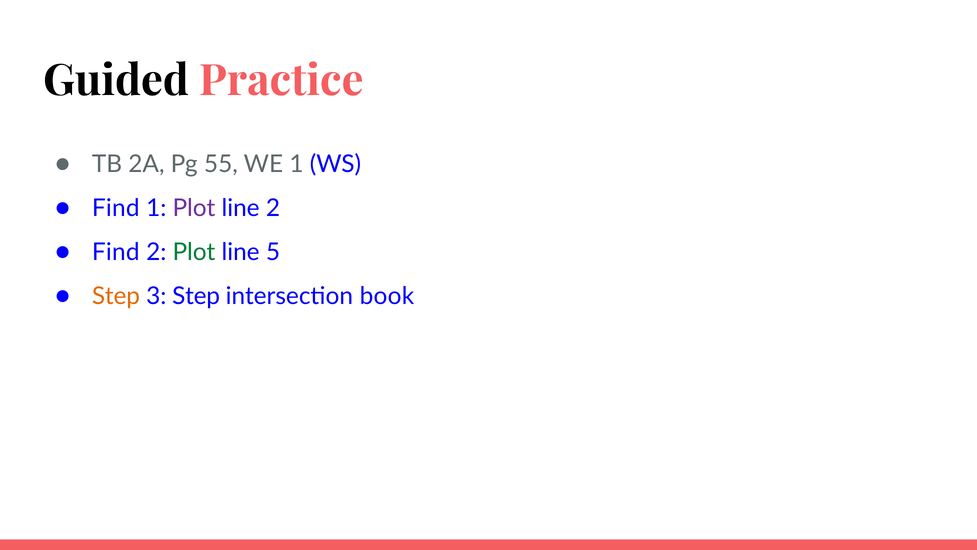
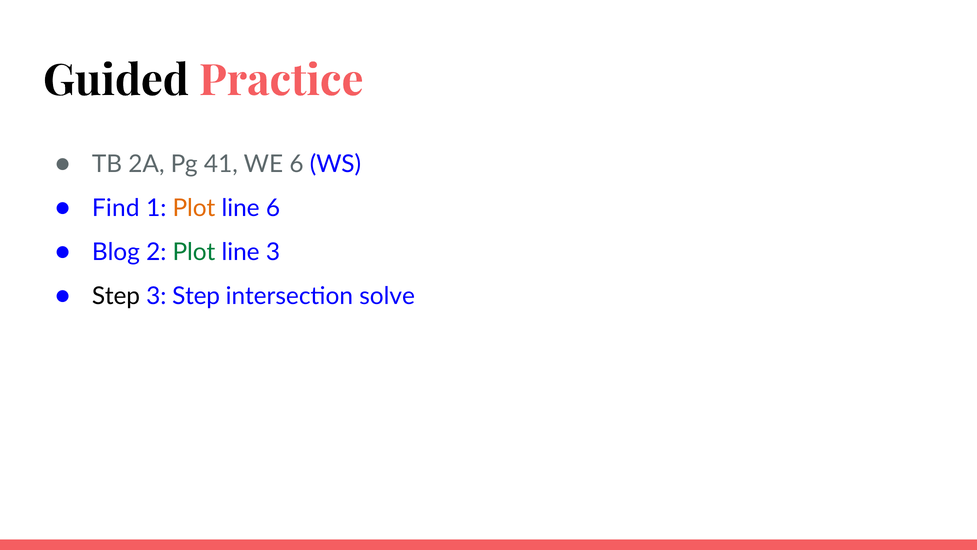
55: 55 -> 41 (221, 164)
WE 1: 1 -> 6 (296, 164)
Plot colour: purple -> orange (194, 208)
line 2: 2 -> 6 (273, 208)
Find: Find -> Blog (116, 252)
line 5: 5 -> 3 (273, 252)
Step colour: orange -> black (116, 296)
book: book -> solve (387, 296)
